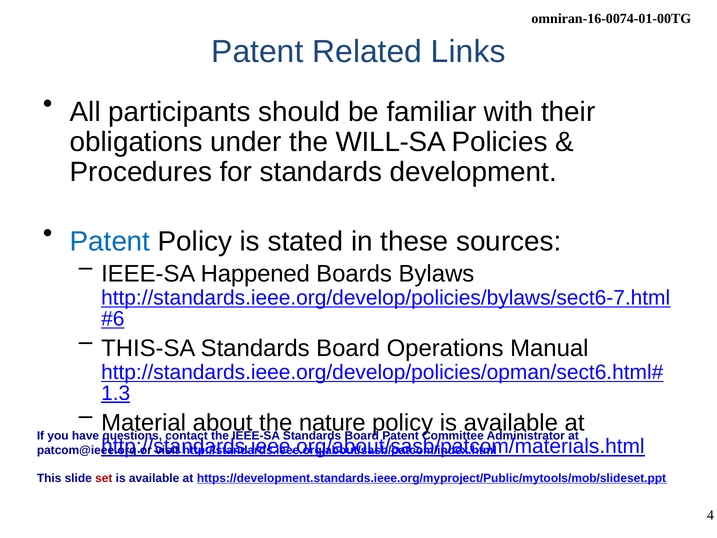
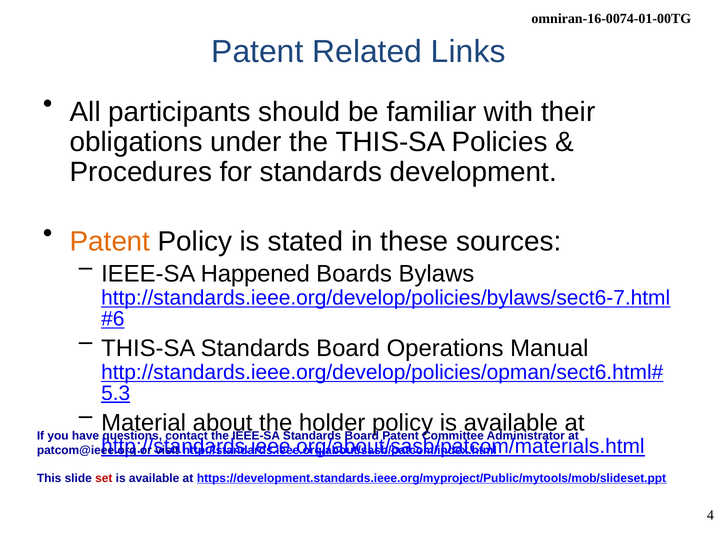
the WILL-SA: WILL-SA -> THIS-SA (391, 142)
Patent colour: blue -> orange (110, 241)
1.3: 1.3 -> 5.3 (116, 393)
nature: nature -> holder (332, 423)
